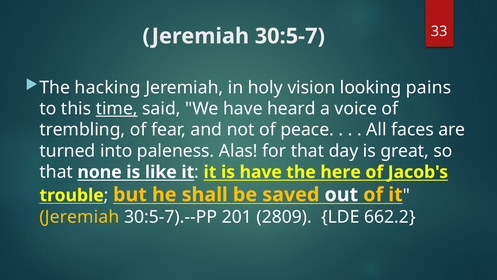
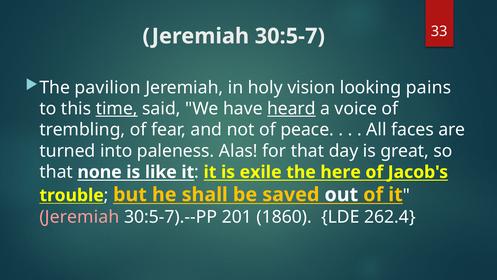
hacking: hacking -> pavilion (108, 87)
heard underline: none -> present (291, 109)
is have: have -> exile (261, 172)
Jeremiah colour: yellow -> pink (79, 217)
2809: 2809 -> 1860 (284, 217)
662.2: 662.2 -> 262.4 (390, 217)
